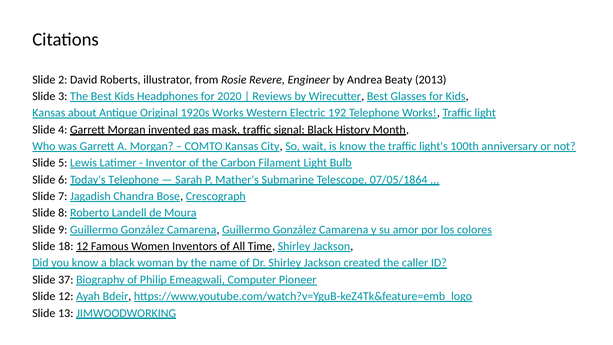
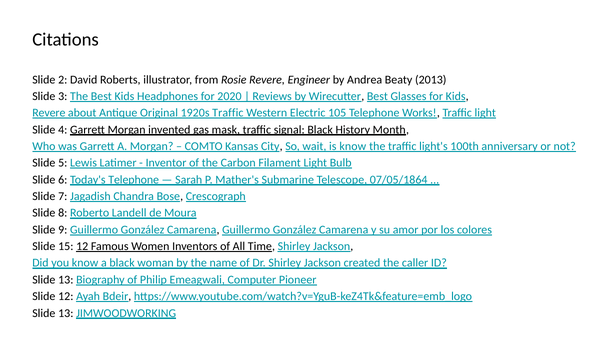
Kansas: Kansas -> Revere (49, 113)
1920s Works: Works -> Traffic (228, 113)
192: 192 -> 105 (337, 113)
18: 18 -> 15 (66, 246)
37: 37 -> 13 (66, 280)
